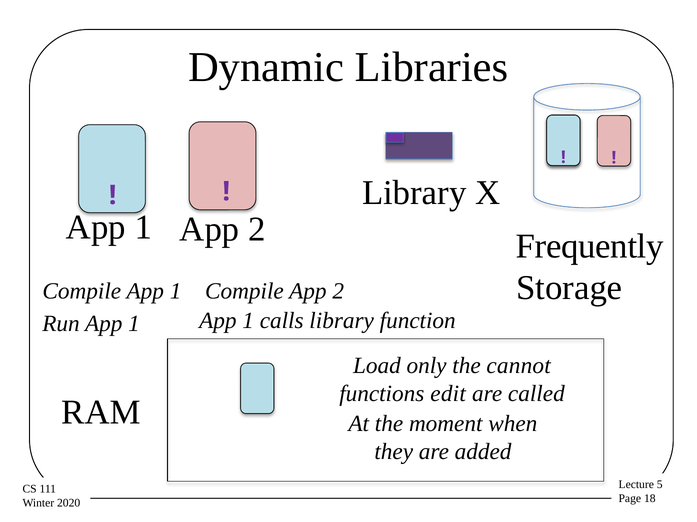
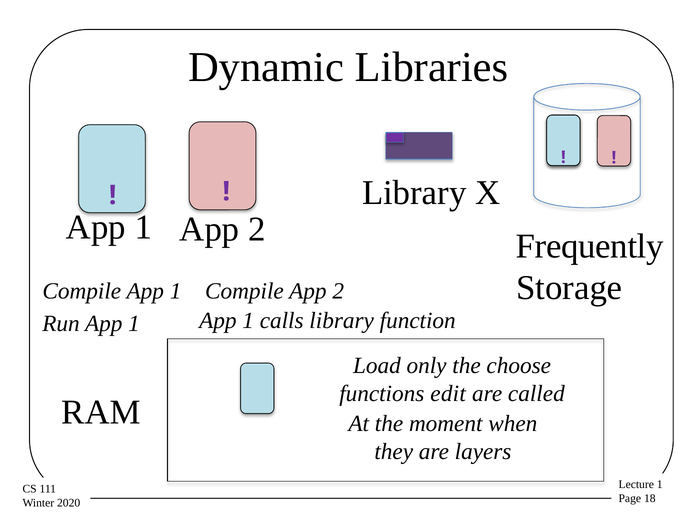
cannot: cannot -> choose (519, 366)
added: added -> layers (483, 452)
5: 5 -> 1 (660, 485)
